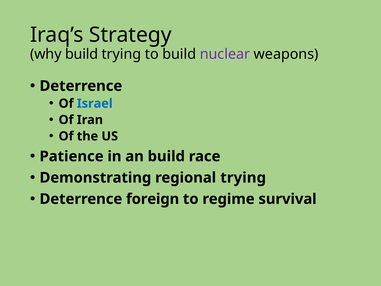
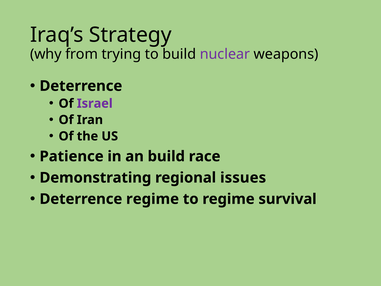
why build: build -> from (82, 54)
Israel colour: blue -> purple (95, 103)
regional trying: trying -> issues (243, 178)
Deterrence foreign: foreign -> regime (153, 199)
